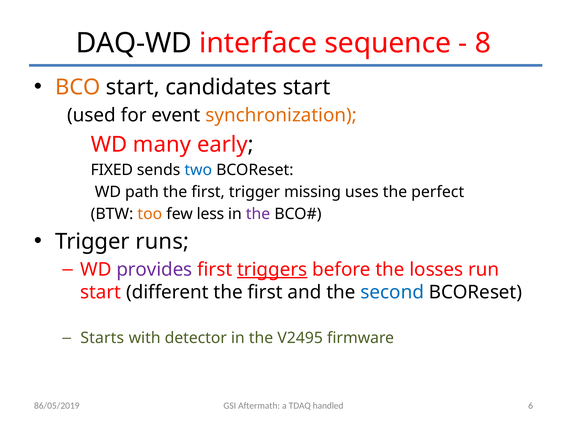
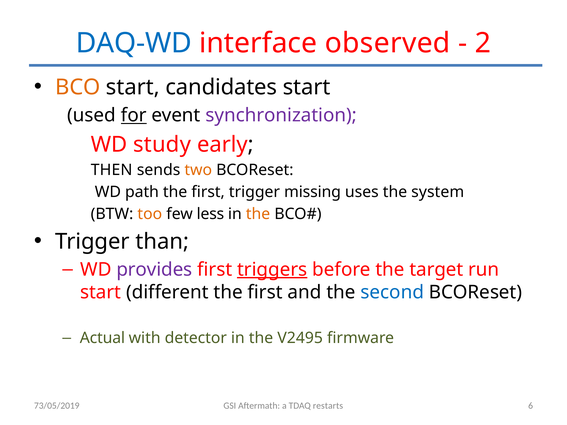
DAQ-WD colour: black -> blue (134, 43)
sequence: sequence -> observed (388, 43)
8: 8 -> 2 (483, 43)
for underline: none -> present (134, 115)
synchronization colour: orange -> purple (281, 115)
many: many -> study (162, 145)
FIXED: FIXED -> THEN (112, 170)
two colour: blue -> orange (198, 170)
perfect: perfect -> system (438, 192)
the colour: purple -> orange (258, 214)
runs: runs -> than (162, 242)
losses: losses -> target (436, 270)
Starts: Starts -> Actual (102, 338)
86/05/2019: 86/05/2019 -> 73/05/2019 (57, 406)
handled: handled -> restarts (328, 406)
